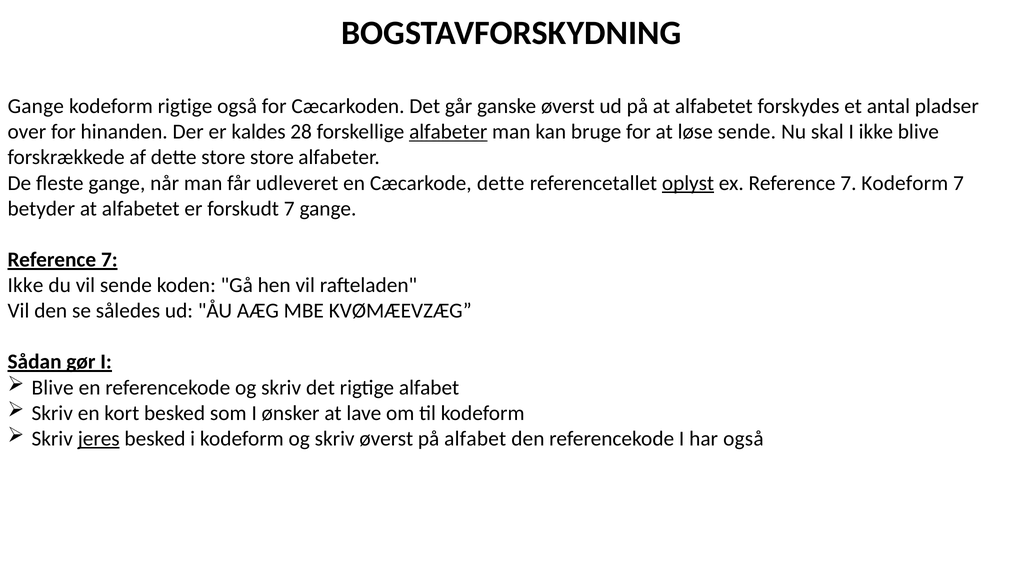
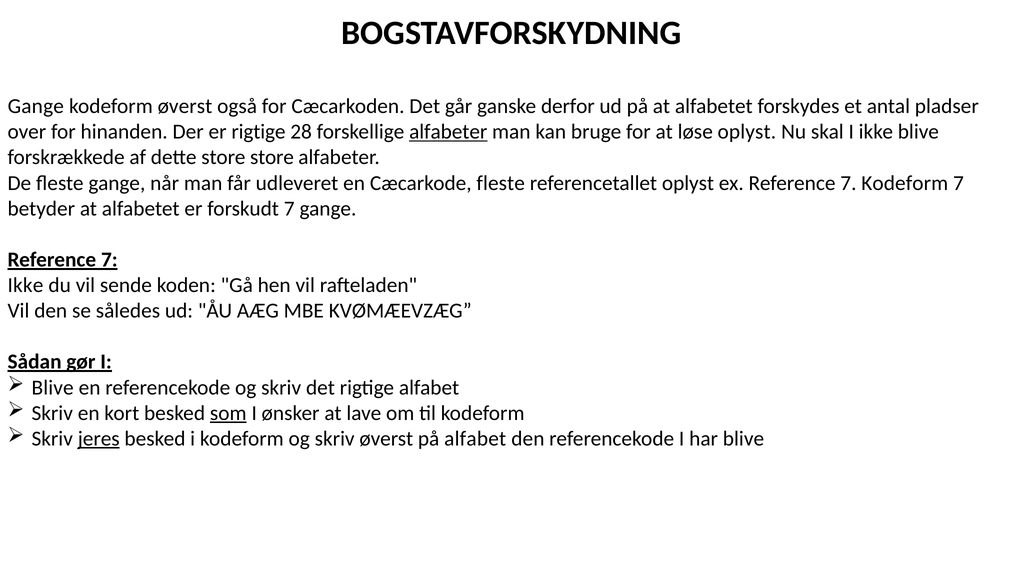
kodeform rigtige: rigtige -> øverst (185, 106)
ganske øverst: øverst -> derfor (568, 106)
er kaldes: kaldes -> rigtige (258, 132)
løse sende: sende -> oplyst (747, 132)
Cæcarkode dette: dette -> fleste (501, 183)
oplyst underline: present -> none (688, 183)
som underline: none -> present (228, 413)
har også: også -> blive (743, 439)
